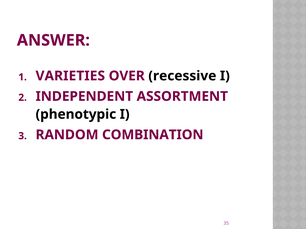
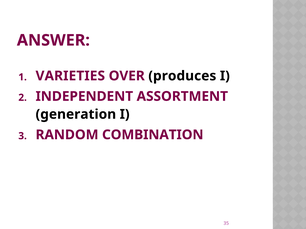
recessive: recessive -> produces (182, 76)
phenotypic: phenotypic -> generation (76, 115)
